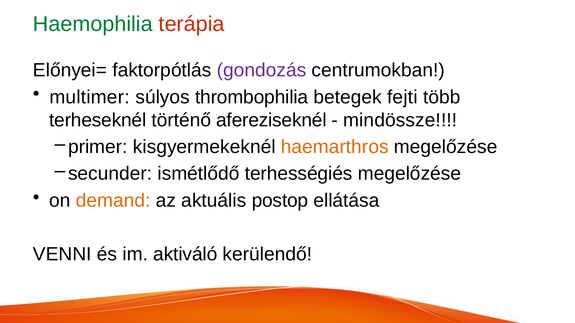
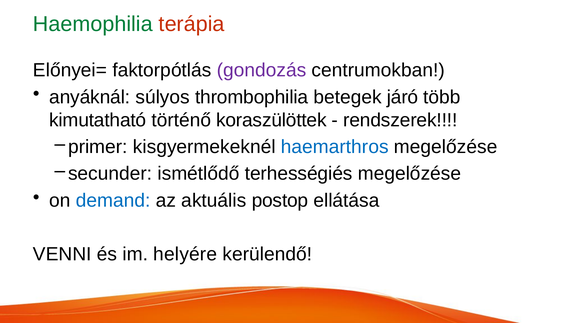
multimer: multimer -> anyáknál (90, 97)
fejti: fejti -> járó (403, 97)
terheseknél: terheseknél -> kimutatható (98, 120)
afereziseknél: afereziseknél -> koraszülöttek (271, 120)
mindössze: mindössze -> rendszerek (400, 120)
haemarthros colour: orange -> blue (335, 147)
demand colour: orange -> blue (113, 201)
aktiváló: aktiváló -> helyére (185, 254)
